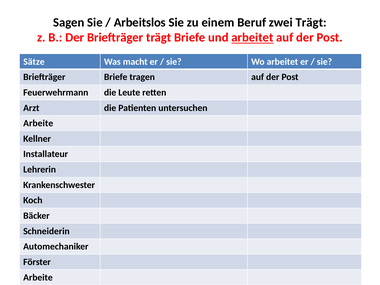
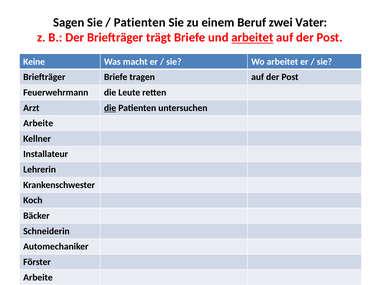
Arbeitslos: Arbeitslos -> Patienten (140, 22)
zwei Trägt: Trägt -> Vater (311, 22)
Sätze: Sätze -> Keine (34, 62)
die underline: none -> present (110, 108)
